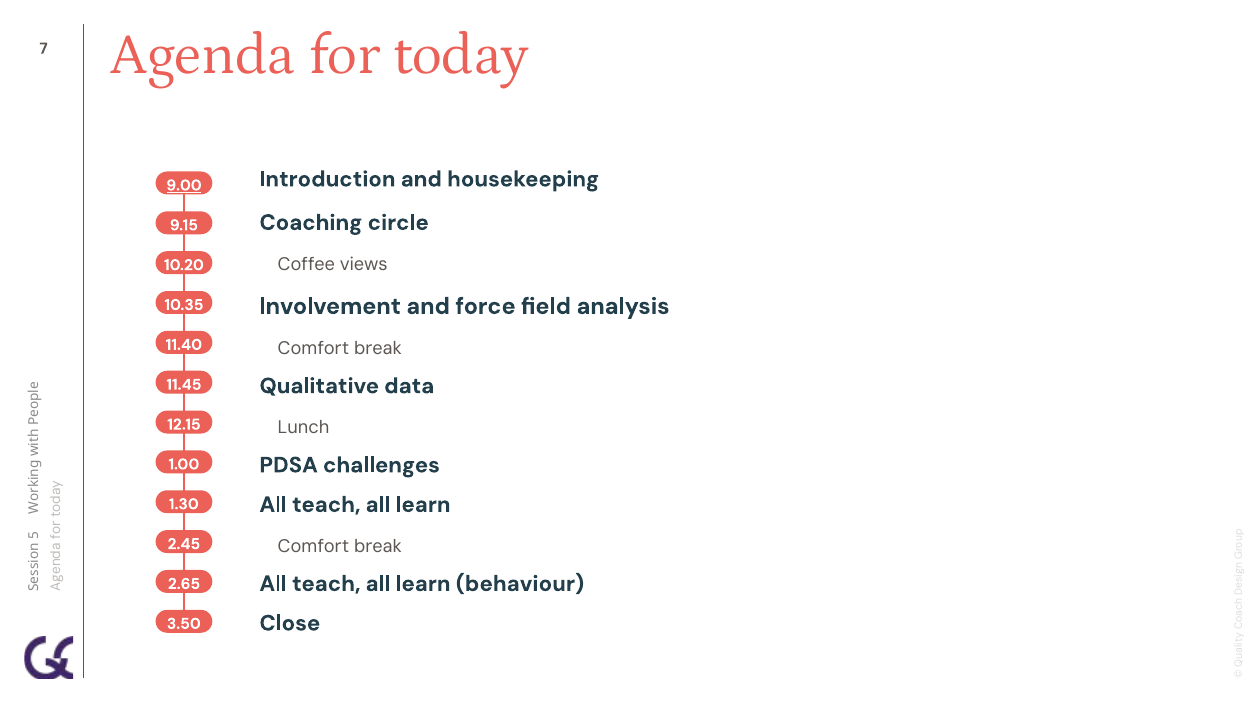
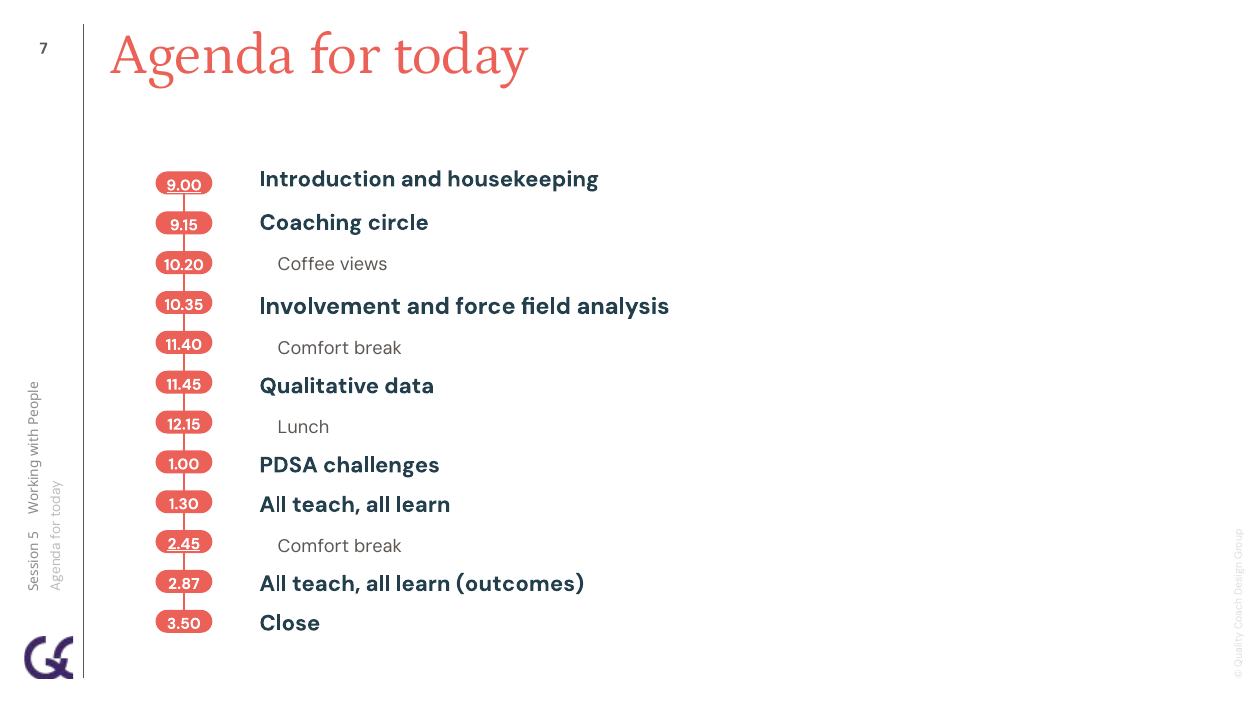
2.45 underline: none -> present (184, 544)
behaviour: behaviour -> outcomes (520, 584)
2.65: 2.65 -> 2.87 (184, 584)
